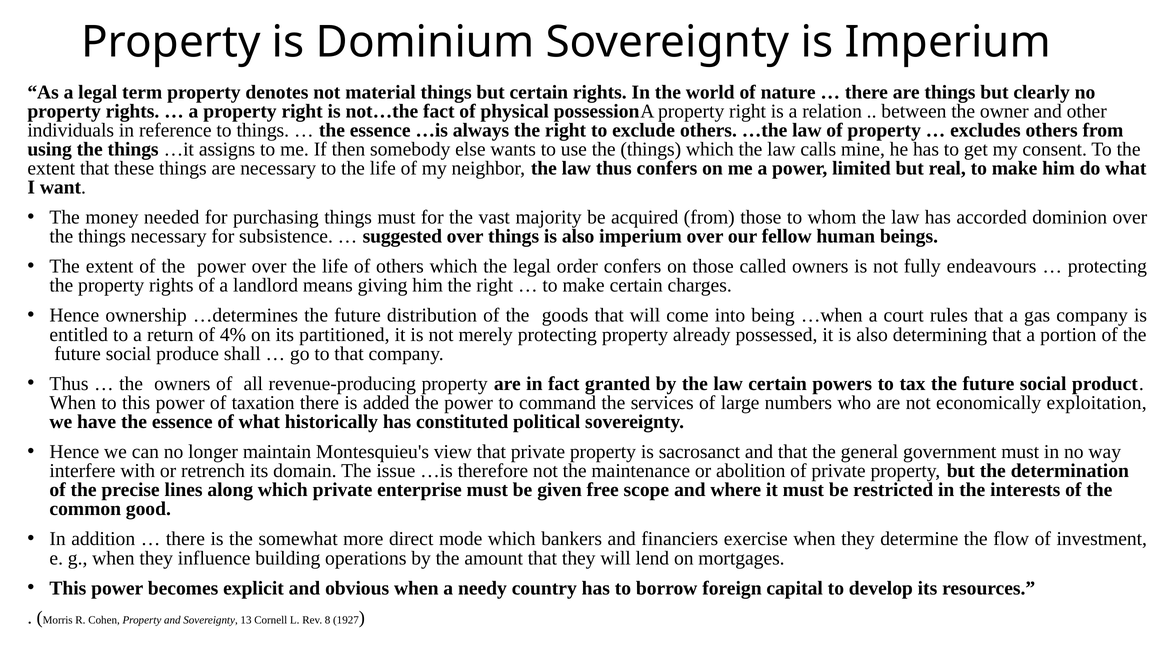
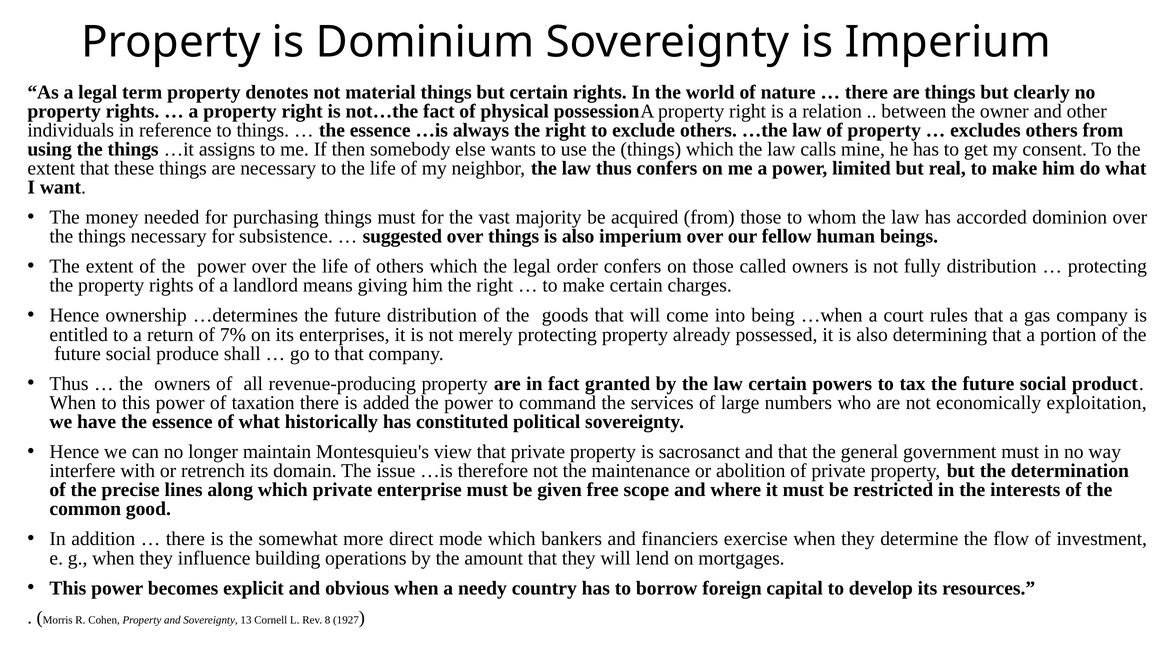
fully endeavours: endeavours -> distribution (992, 266)
4%: 4% -> 7% (233, 334)
partitioned: partitioned -> enterprises (344, 334)
